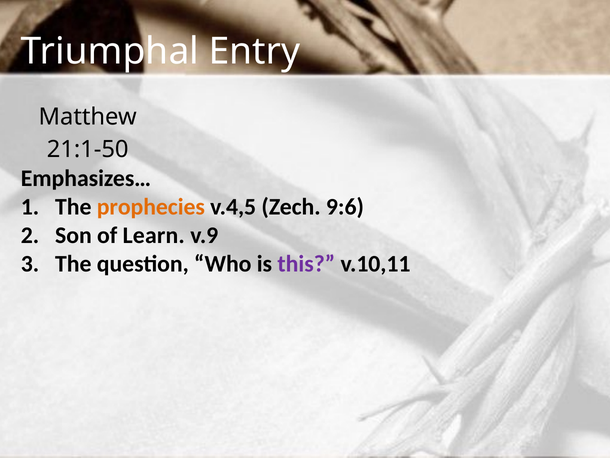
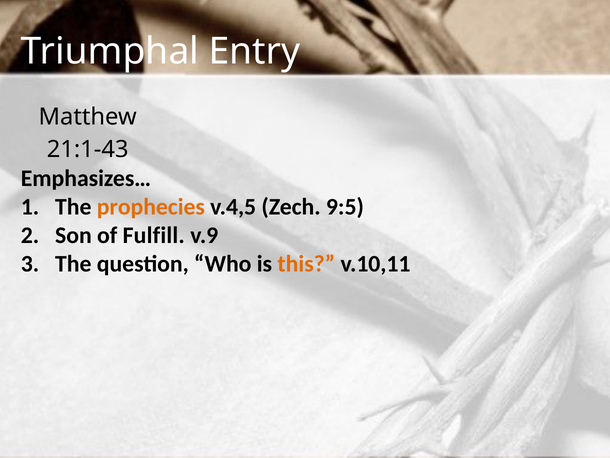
21:1-50: 21:1-50 -> 21:1-43 (88, 149)
9:6: 9:6 -> 9:5 (345, 207)
Learn: Learn -> Fulfill (154, 235)
this colour: purple -> orange (306, 264)
